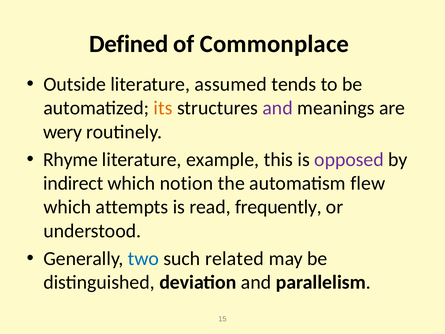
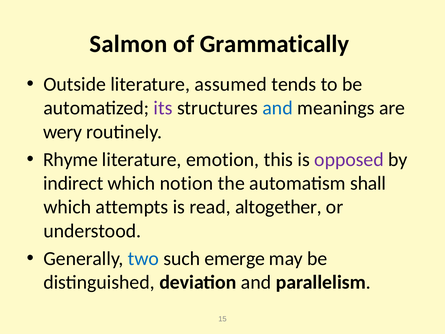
Defined: Defined -> Salmon (128, 44)
Commonplace: Commonplace -> Grammatically (275, 44)
its colour: orange -> purple (163, 108)
and colour: purple -> blue (278, 108)
example: example -> emotion (223, 159)
flew: flew -> shall (368, 183)
frequently: frequently -> altogether (278, 207)
related: related -> emerge (235, 258)
